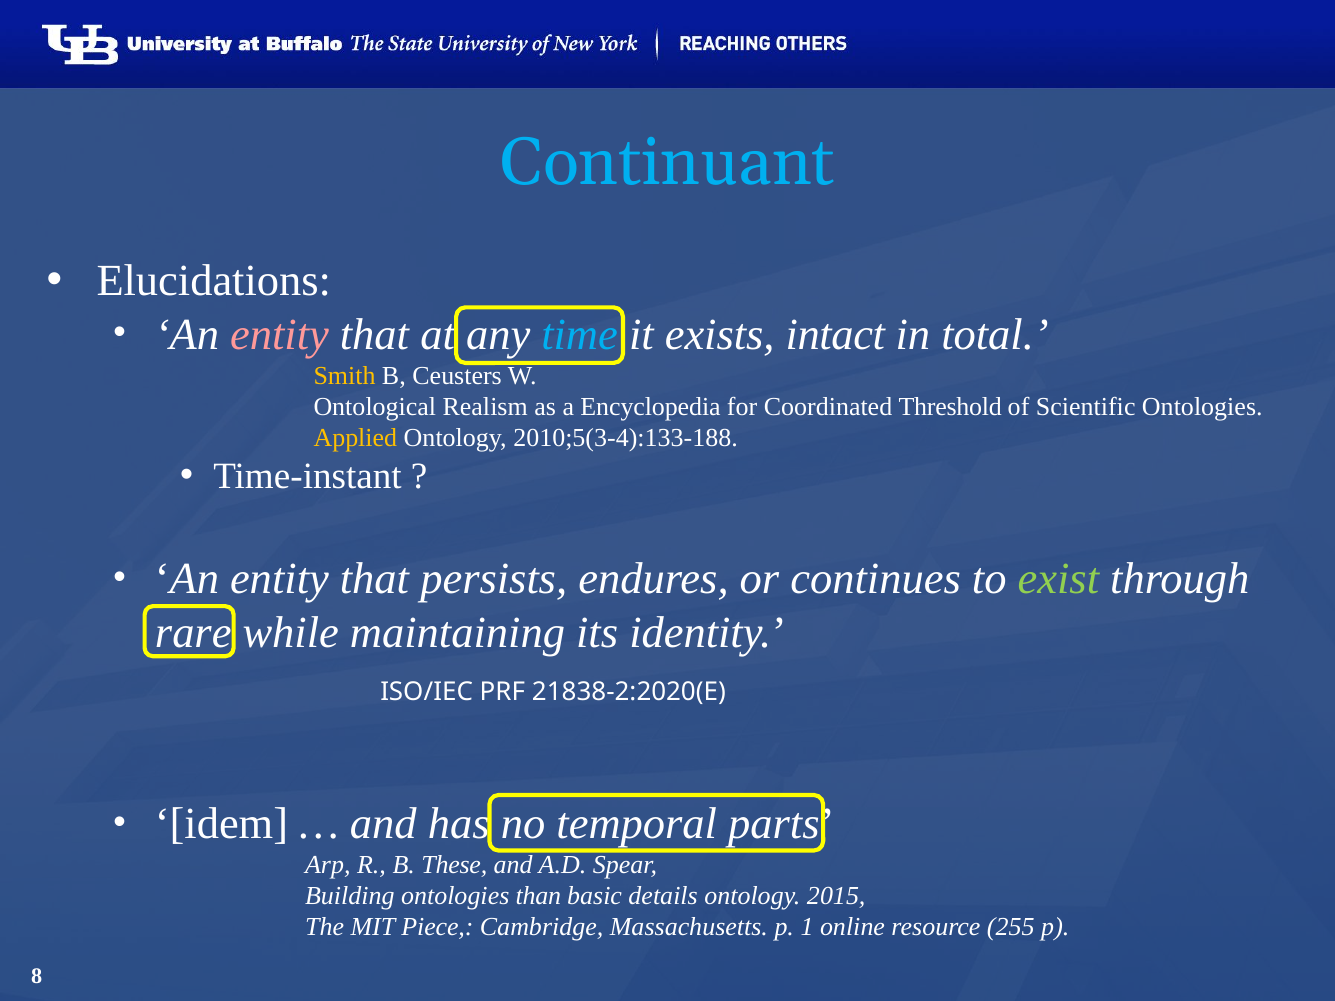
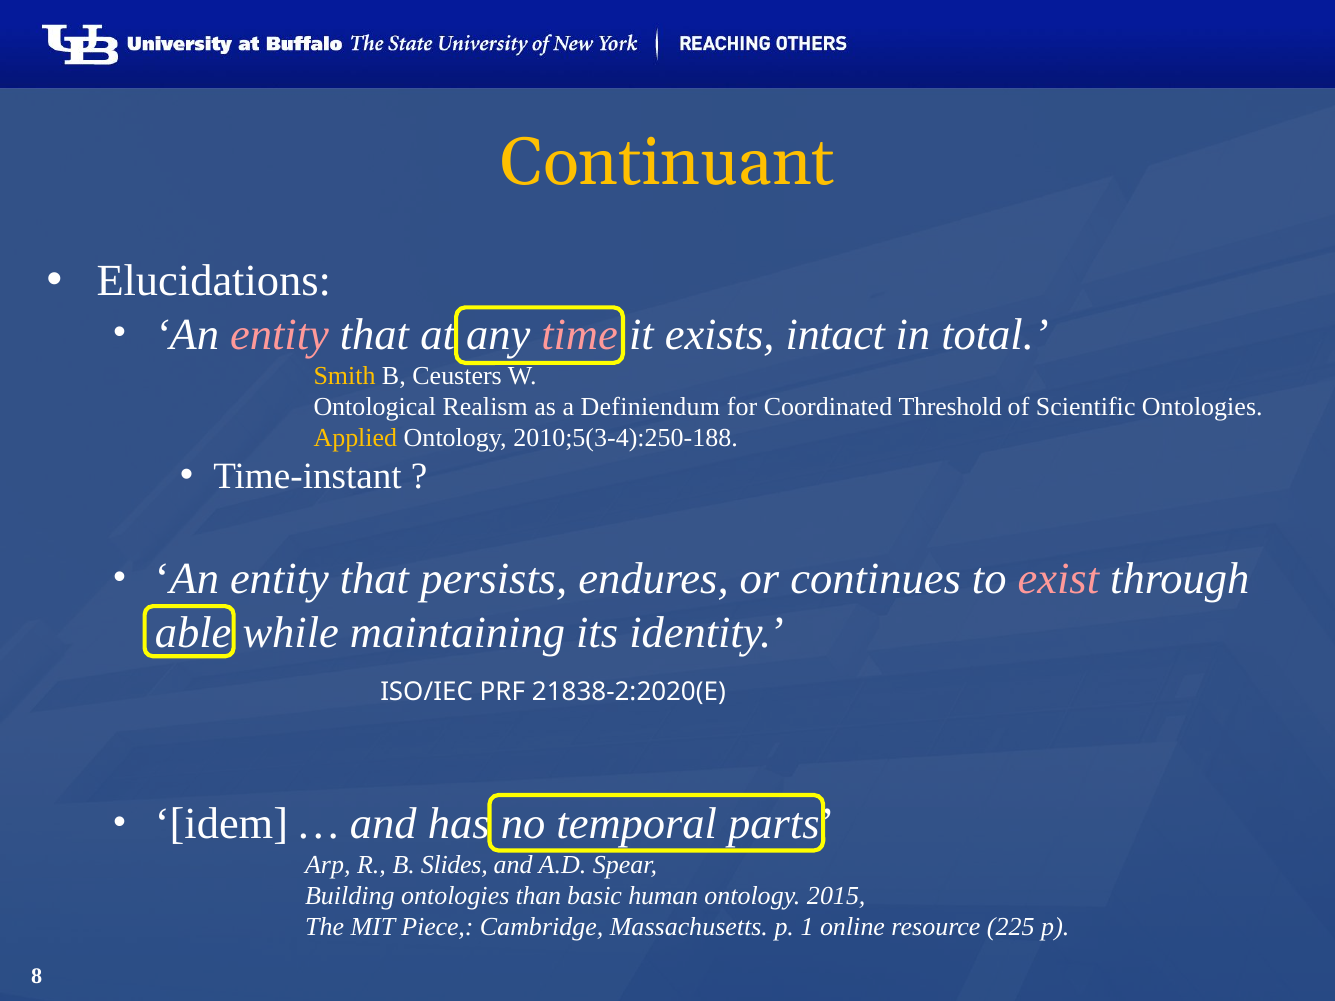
Continuant colour: light blue -> yellow (667, 163)
time colour: light blue -> pink (580, 335)
Encyclopedia: Encyclopedia -> Definiendum (650, 407)
2010;5(3-4):133-188: 2010;5(3-4):133-188 -> 2010;5(3-4):250-188 (626, 438)
exist colour: light green -> pink (1058, 579)
rare: rare -> able (193, 633)
These: These -> Slides (454, 865)
details: details -> human (663, 896)
255: 255 -> 225 (1011, 927)
